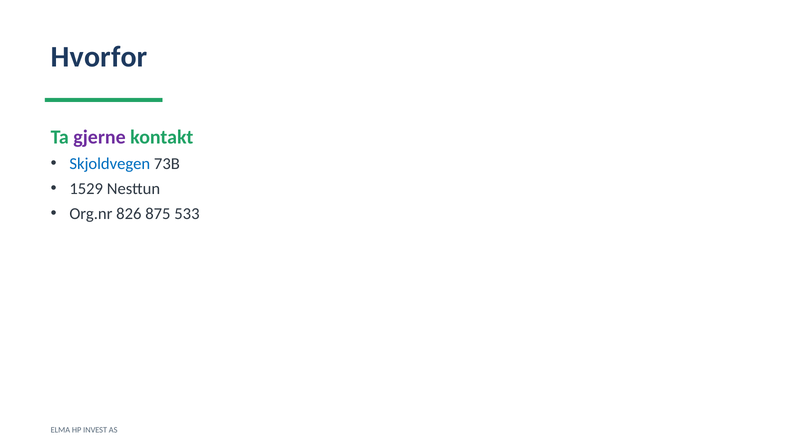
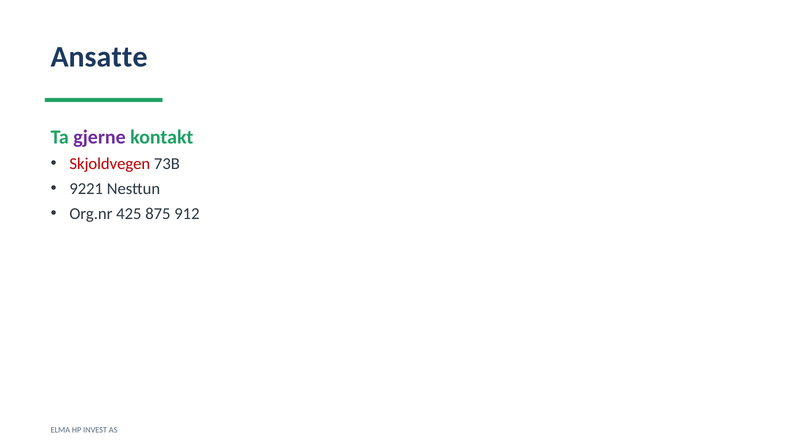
Hvorfor: Hvorfor -> Ansatte (99, 57)
Skjoldvegen colour: blue -> red (110, 164)
1529: 1529 -> 9221 (86, 189)
826: 826 -> 425 (129, 214)
533: 533 -> 912 (187, 214)
